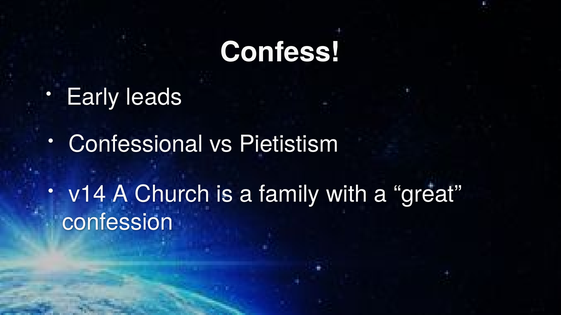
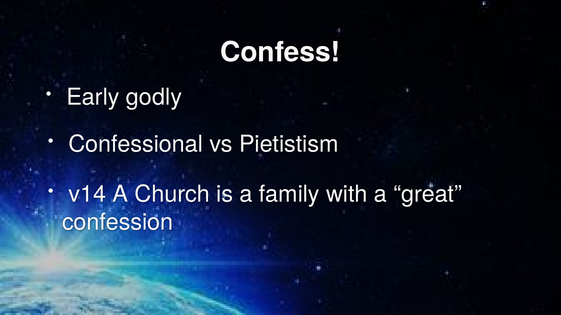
leads: leads -> godly (154, 97)
